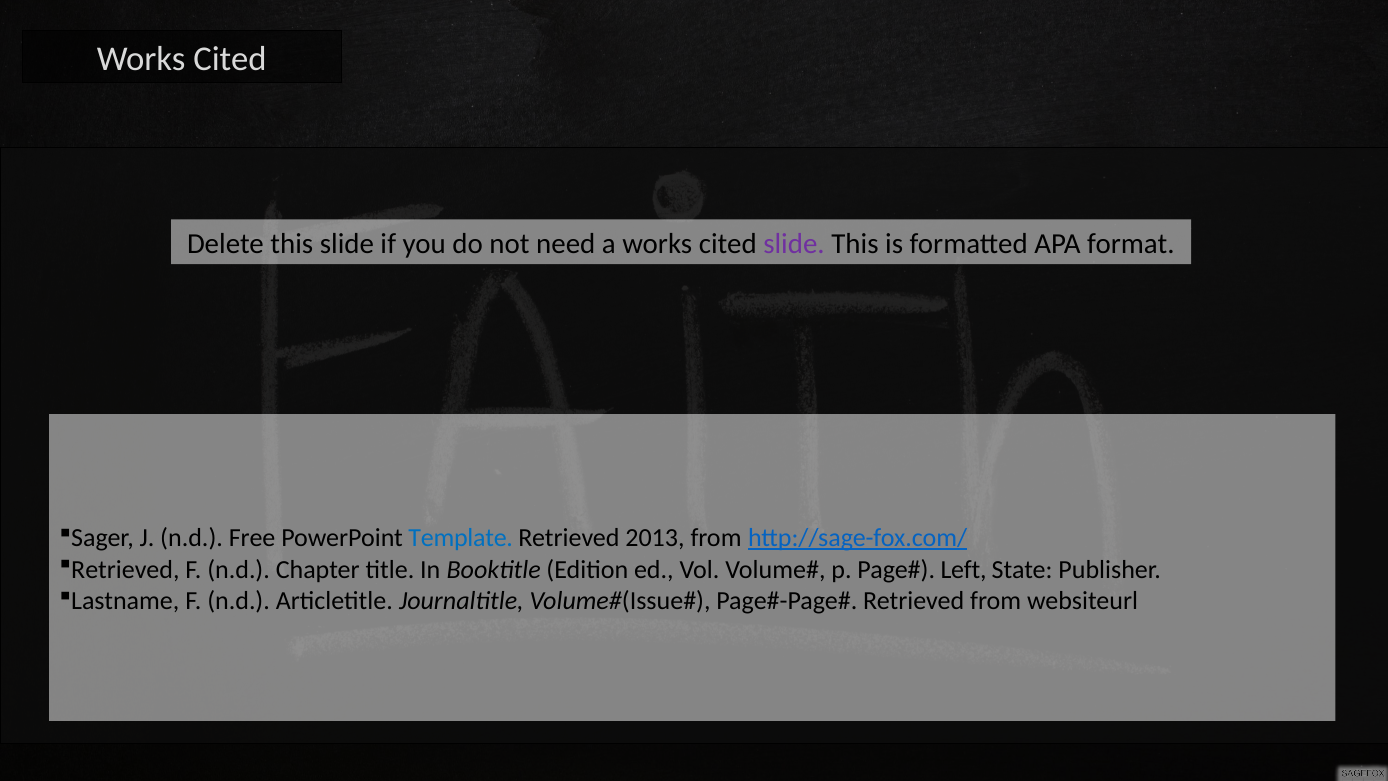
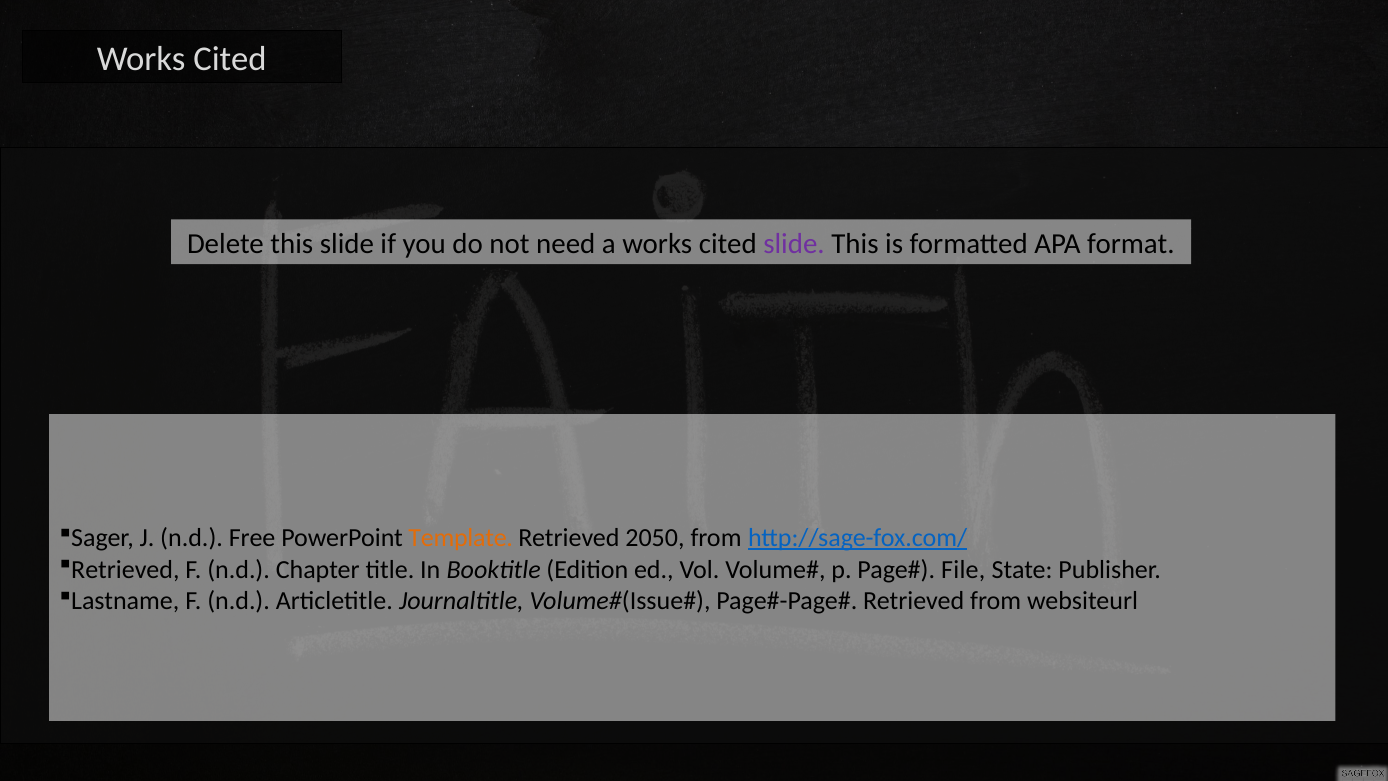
Template colour: blue -> orange (461, 538)
2013: 2013 -> 2050 (655, 538)
Left: Left -> File (963, 569)
